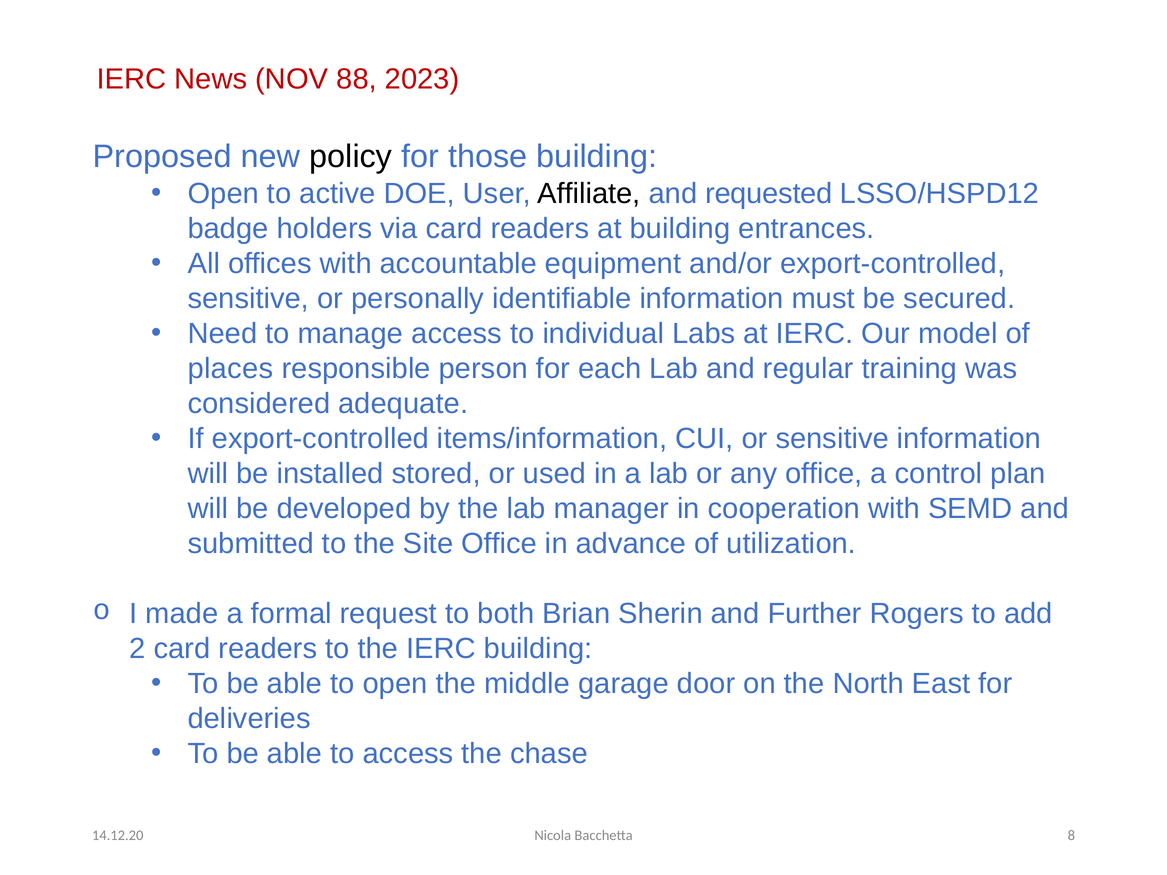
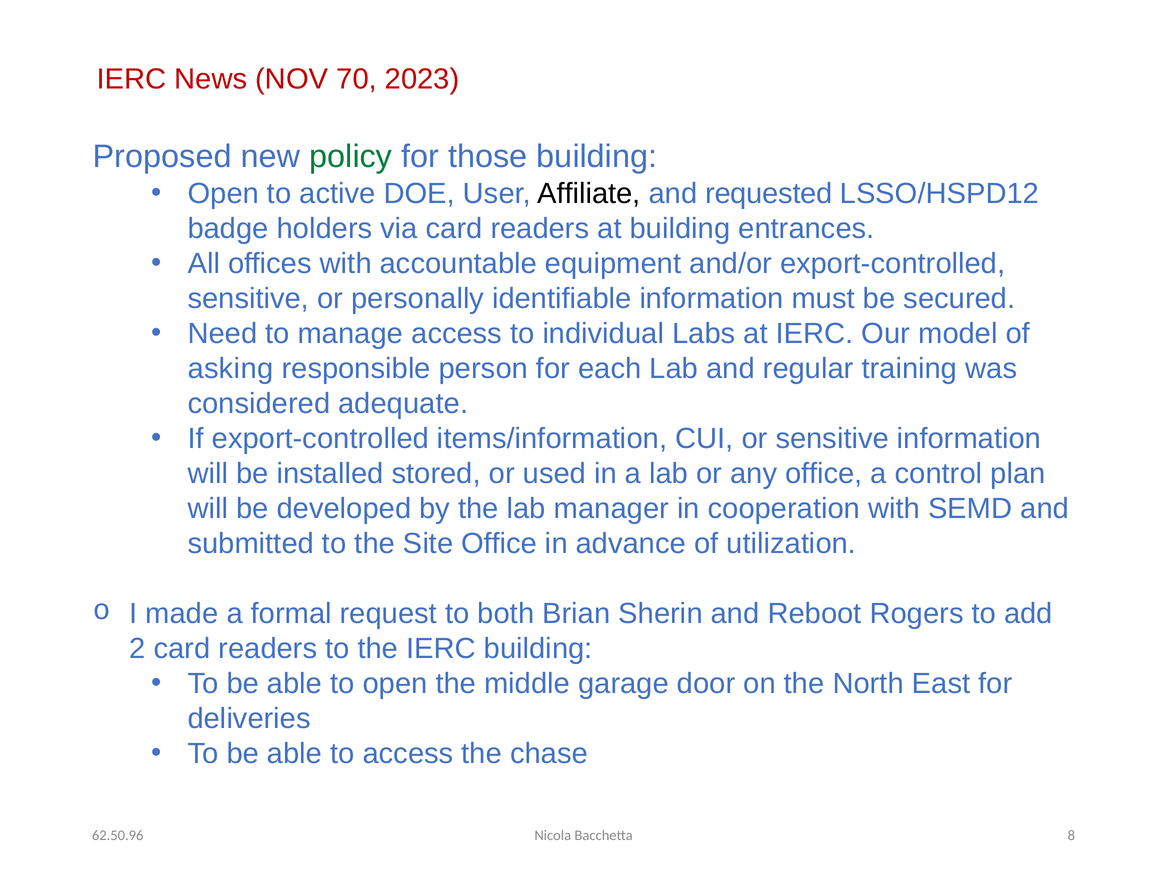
88: 88 -> 70 (357, 79)
policy colour: black -> green (351, 157)
places: places -> asking (230, 369)
Further: Further -> Reboot (815, 614)
14.12.20: 14.12.20 -> 62.50.96 (118, 836)
